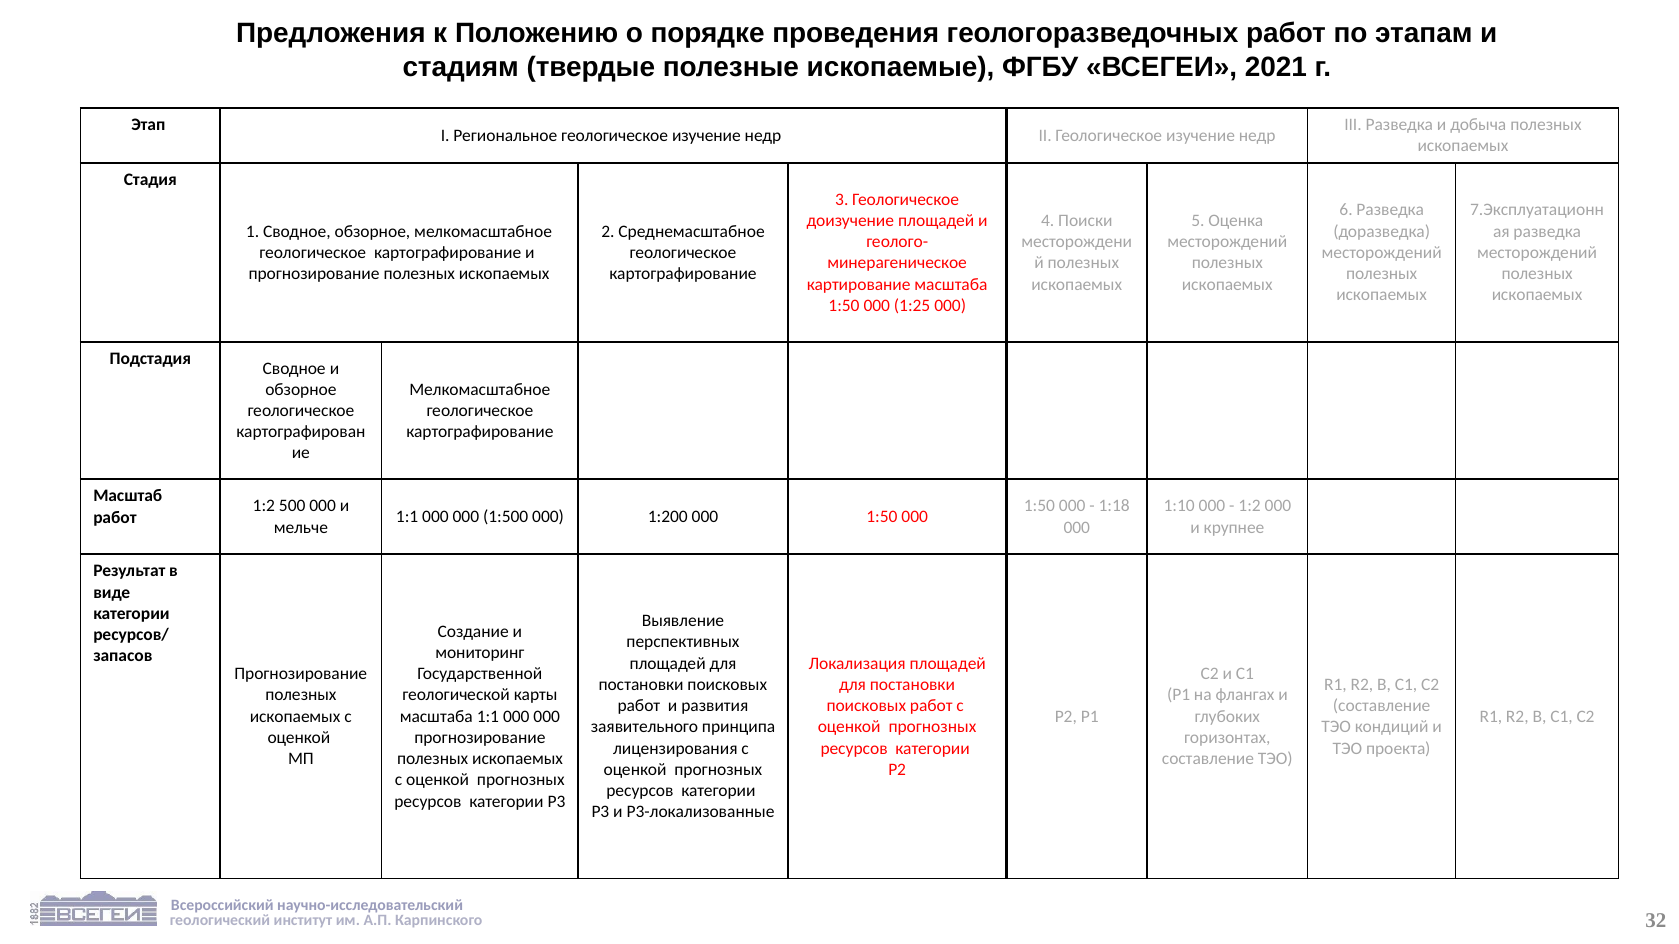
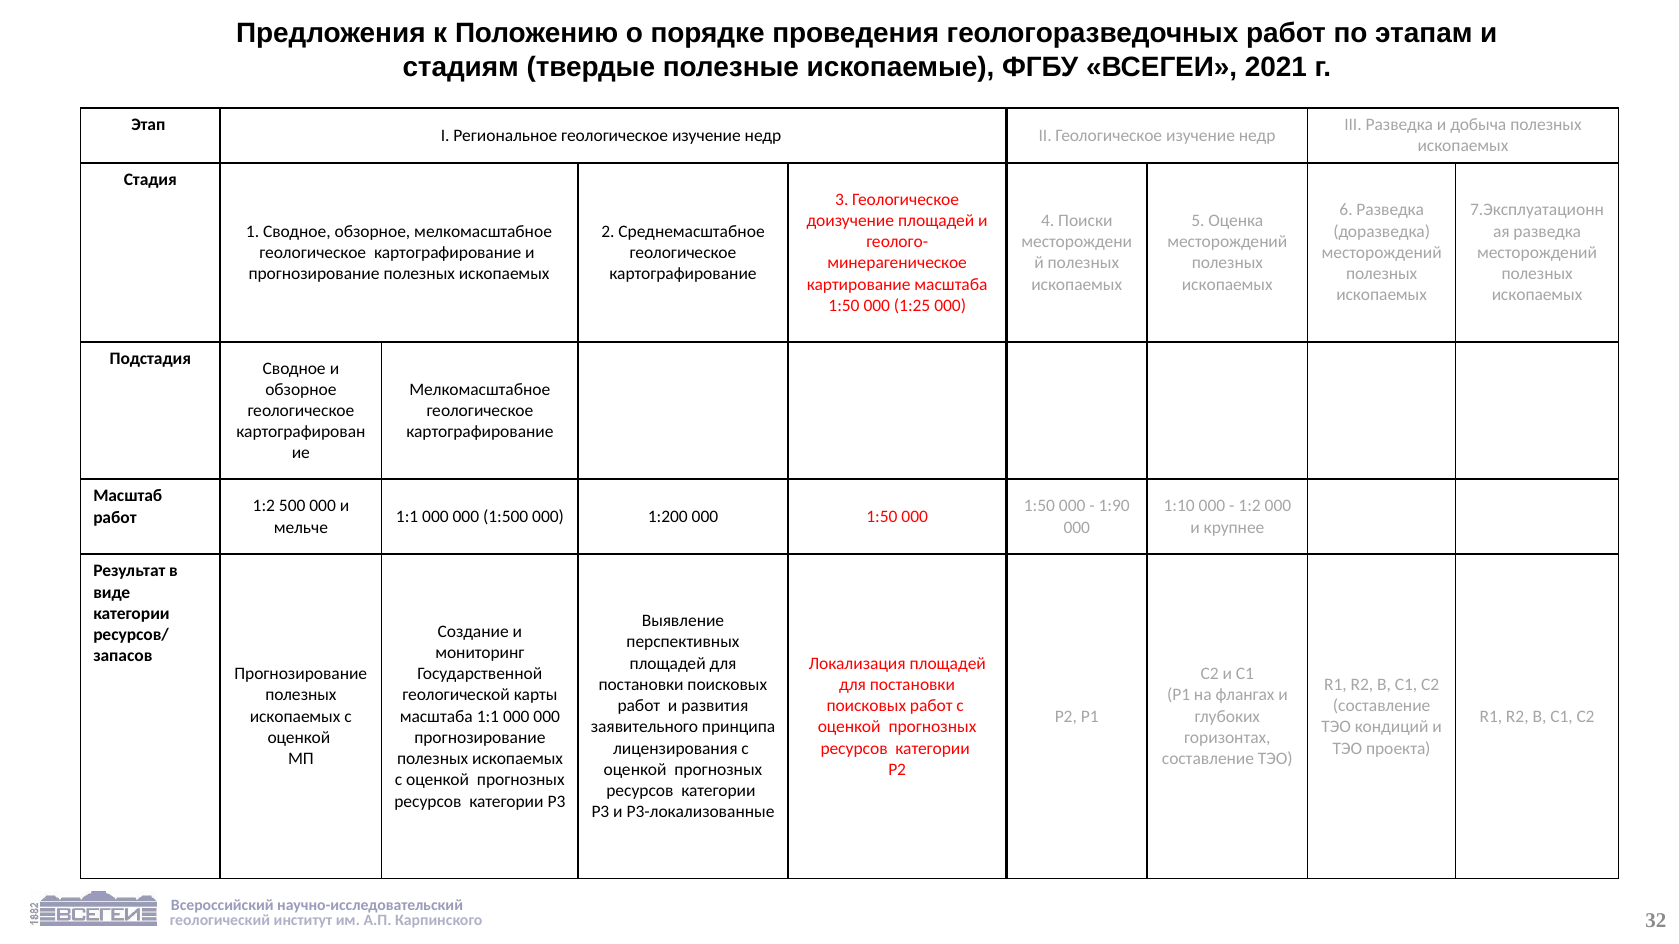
1:18: 1:18 -> 1:90 (1114, 506)
